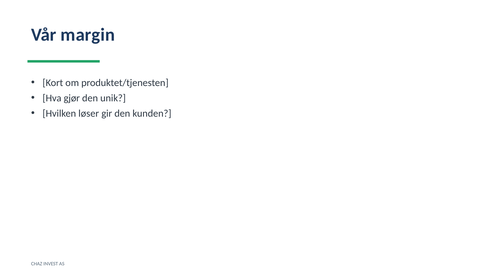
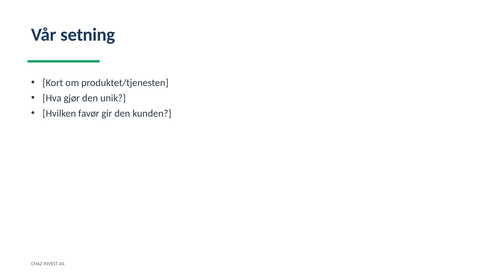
margin: margin -> setning (88, 35)
løser: løser -> favør (89, 113)
